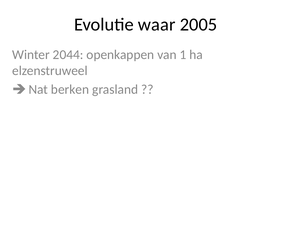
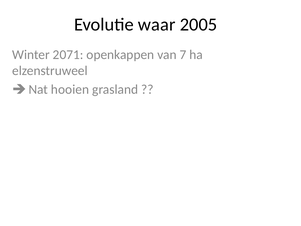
2044: 2044 -> 2071 (68, 55)
1: 1 -> 7 (183, 55)
berken: berken -> hooien (70, 89)
